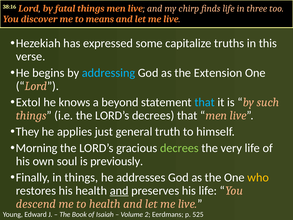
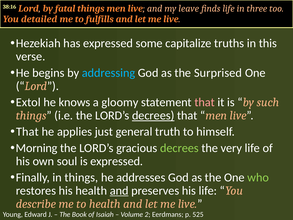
chirp: chirp -> leave (189, 8)
discover: discover -> detailed (39, 19)
means: means -> fulfills (100, 19)
Extension: Extension -> Surprised (218, 73)
beyond: beyond -> gloomy (120, 102)
that colour: light blue -> pink (205, 102)
decrees underline: none -> present (153, 115)
They: They -> That (27, 132)
is previously: previously -> expressed (117, 161)
who colour: yellow -> light green (258, 177)
descend: descend -> describe (36, 204)
